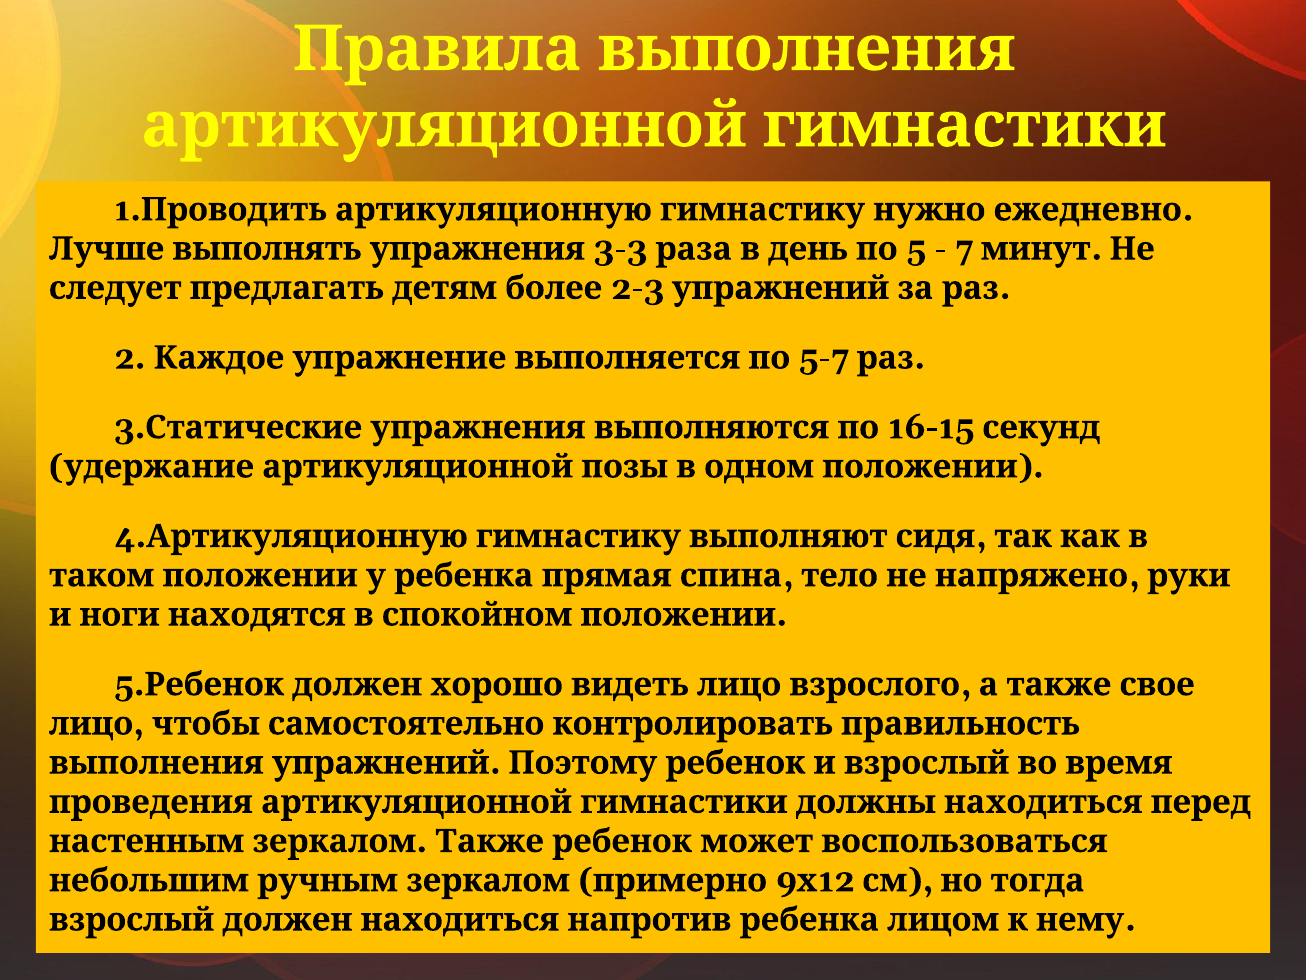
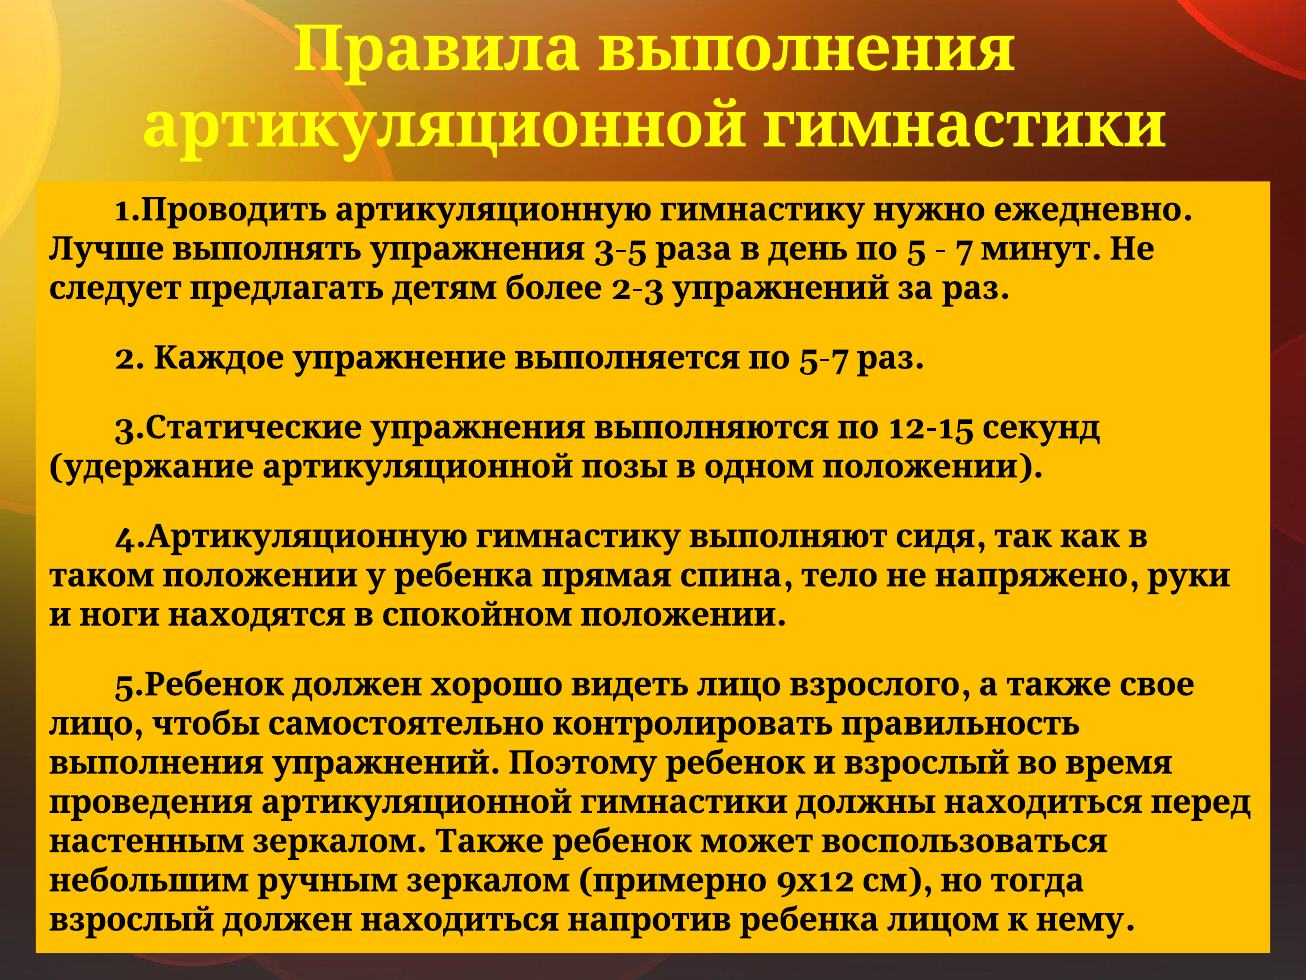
3-3: 3-3 -> 3-5 (621, 249)
16-15: 16-15 -> 12-15 (931, 427)
